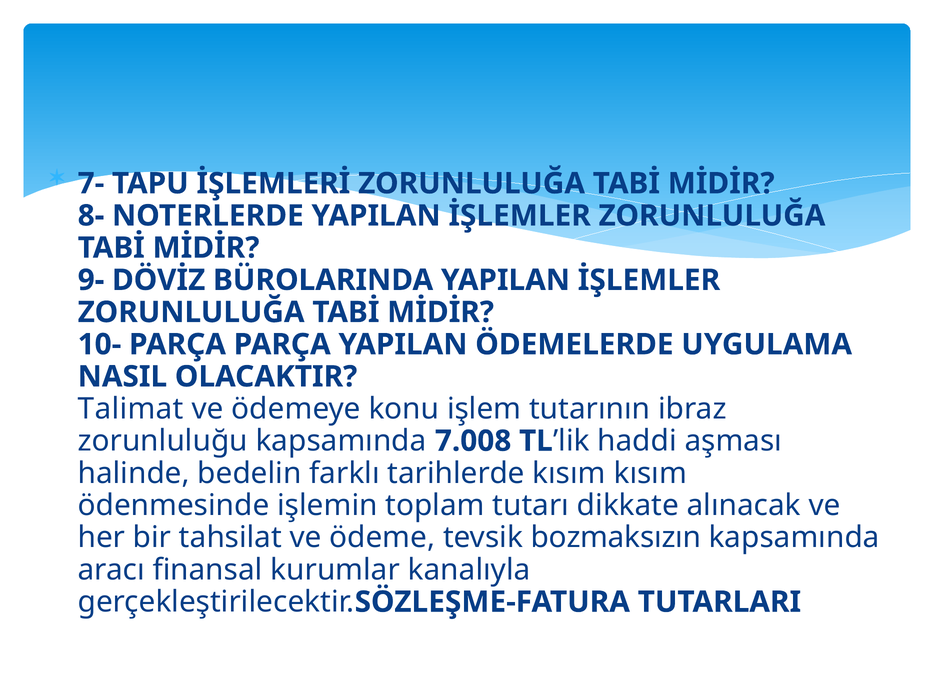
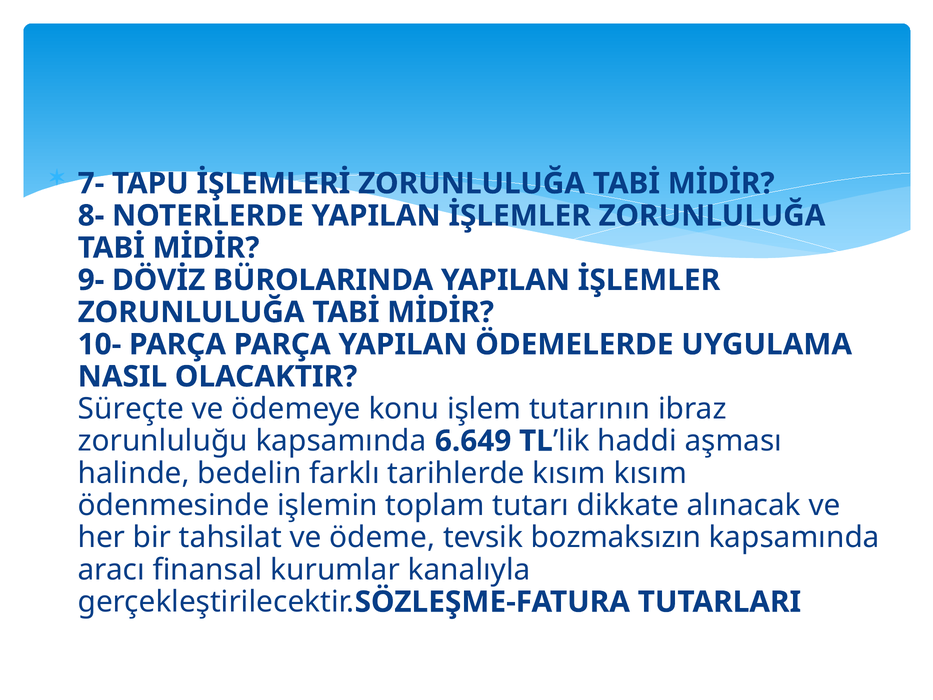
Talimat: Talimat -> Süreçte (131, 409)
7.008: 7.008 -> 6.649 (473, 441)
